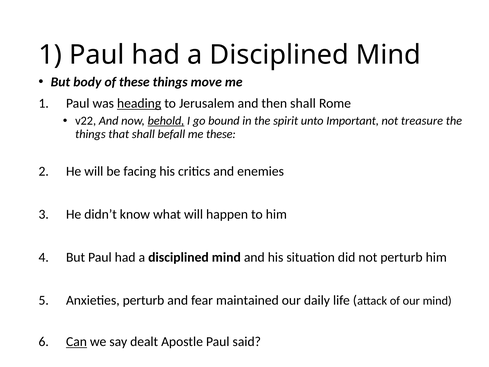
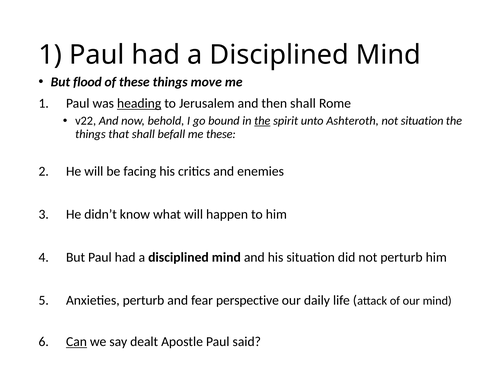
body: body -> flood (87, 82)
behold underline: present -> none (166, 121)
the underline: none -> present (262, 121)
Important: Important -> Ashteroth (353, 121)
not treasure: treasure -> situation (422, 121)
maintained: maintained -> perspective (247, 300)
